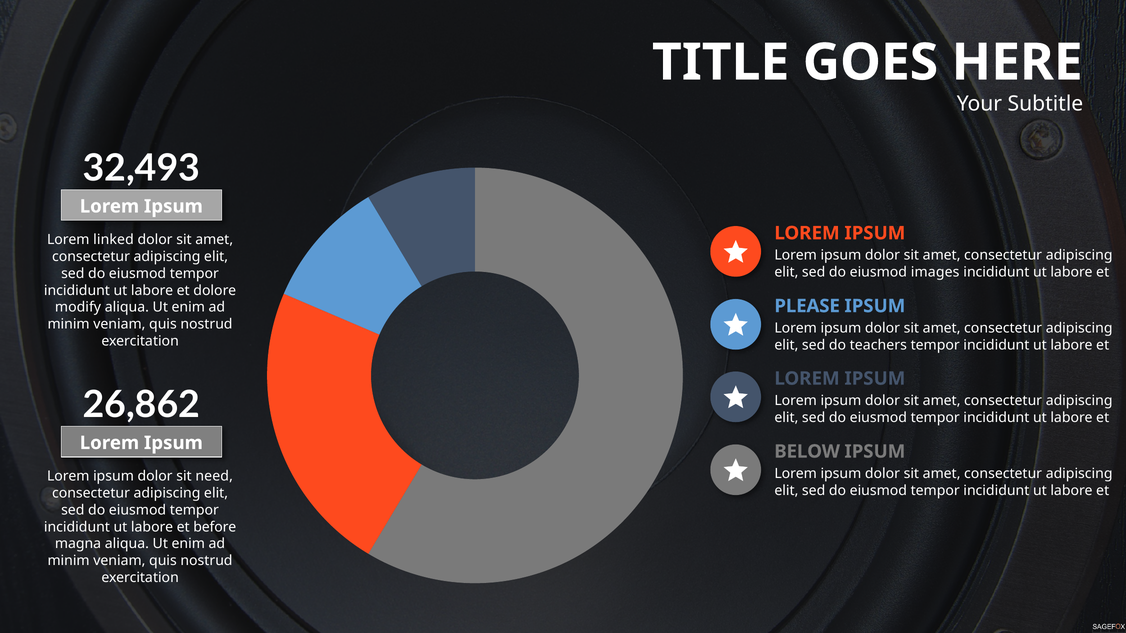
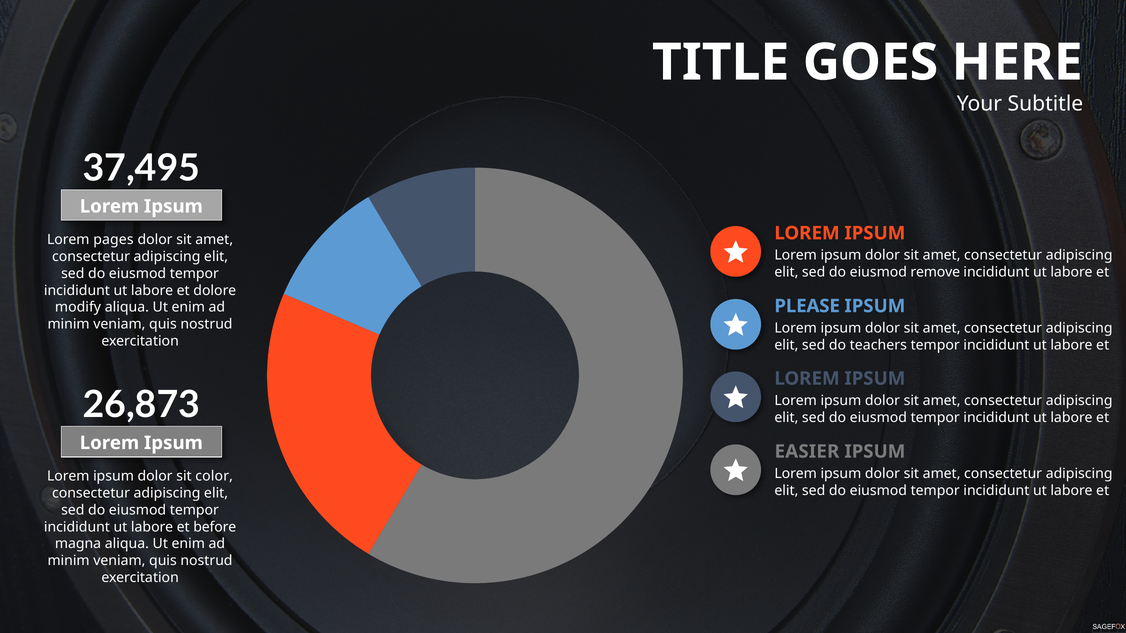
32,493: 32,493 -> 37,495 (141, 169)
linked: linked -> pages (113, 240)
images: images -> remove (935, 272)
26,862: 26,862 -> 26,873 (141, 405)
BELOW: BELOW -> EASIER (807, 452)
need: need -> color (214, 477)
